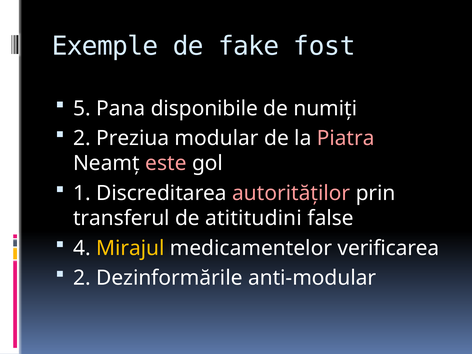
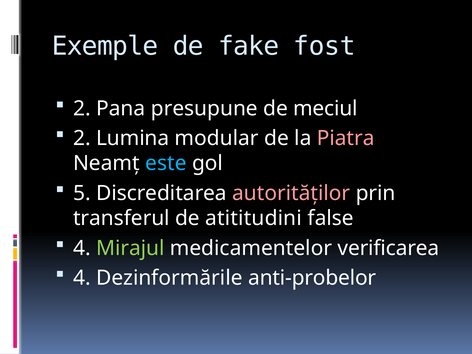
5: 5 -> 2 (82, 108)
disponibile: disponibile -> presupune (204, 108)
numiți: numiți -> meciul (325, 108)
Preziua: Preziua -> Lumina (133, 138)
este colour: pink -> light blue (166, 163)
1: 1 -> 5 (82, 193)
Mirajul colour: yellow -> light green (130, 248)
2: 2 -> 4 (82, 278)
anti-modular: anti-modular -> anti-probelor (312, 278)
